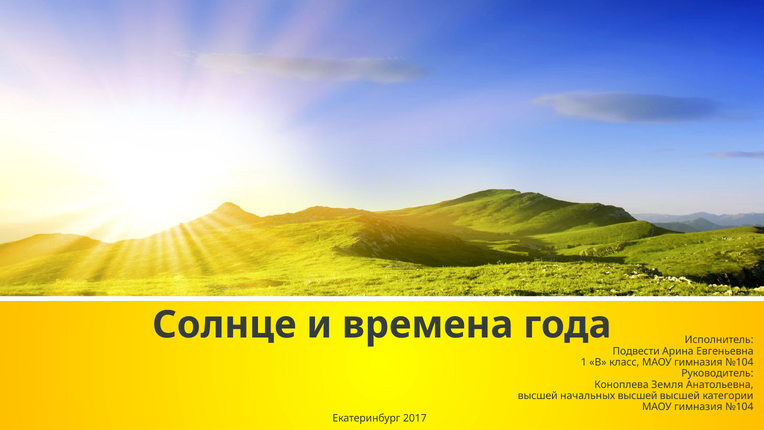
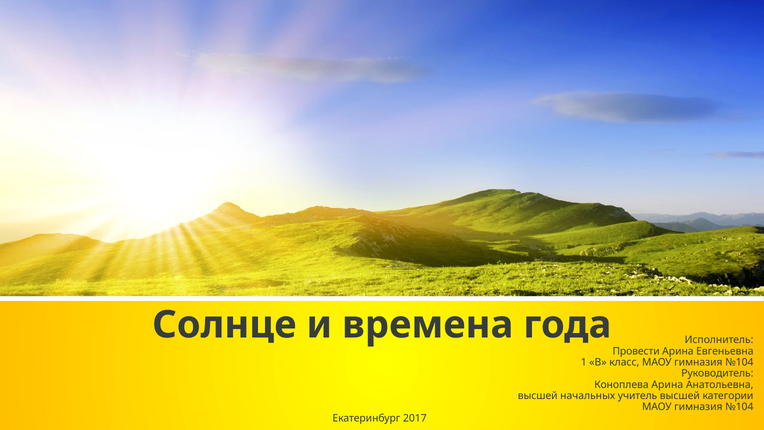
Подвести: Подвести -> Провести (636, 351)
Коноплева Земля: Земля -> Арина (667, 384)
начальных высшей: высшей -> учитель (638, 396)
